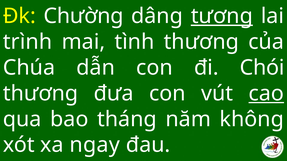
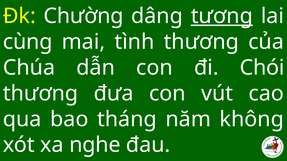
trình: trình -> cùng (28, 42)
cao underline: present -> none (266, 94)
ngay: ngay -> nghe (95, 145)
